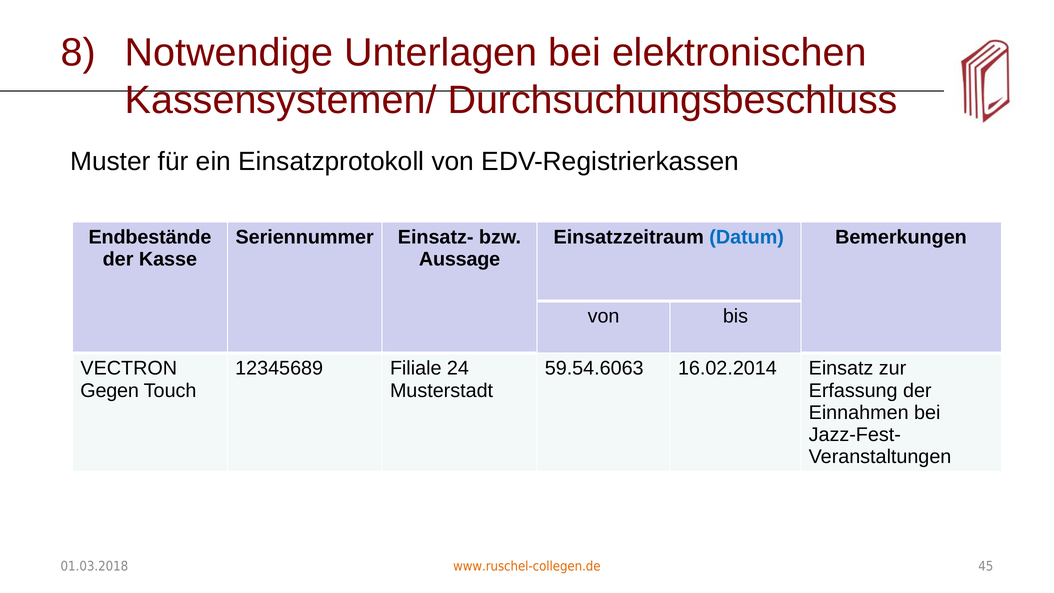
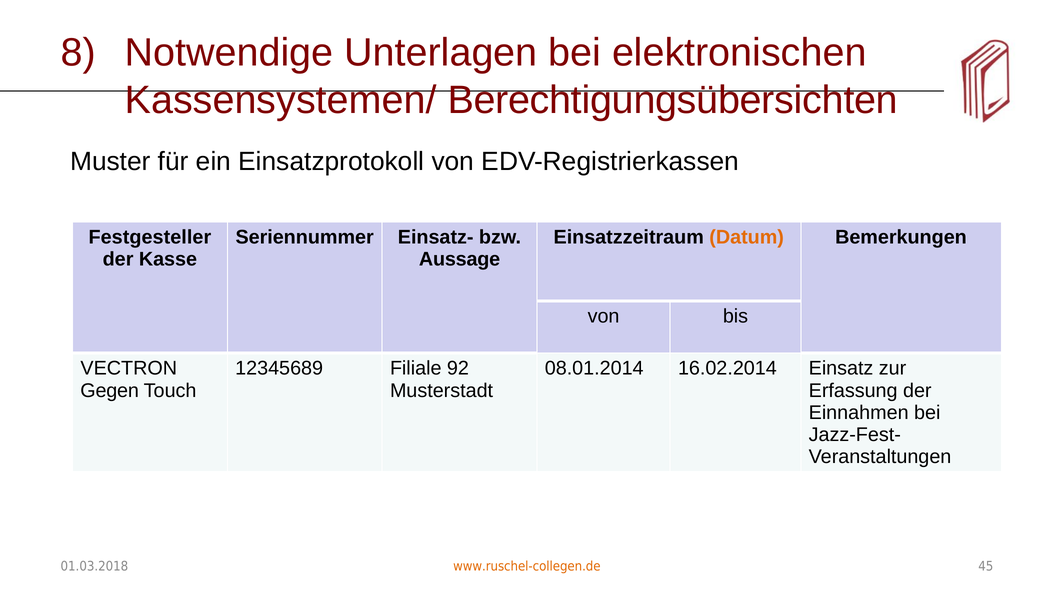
Durchsuchungsbeschluss: Durchsuchungsbeschluss -> Berechtigungsübersichten (673, 100)
Endbestände: Endbestände -> Festgesteller (150, 237)
Datum colour: blue -> orange (747, 237)
24: 24 -> 92 (458, 368)
59.54.6063: 59.54.6063 -> 08.01.2014 (594, 368)
